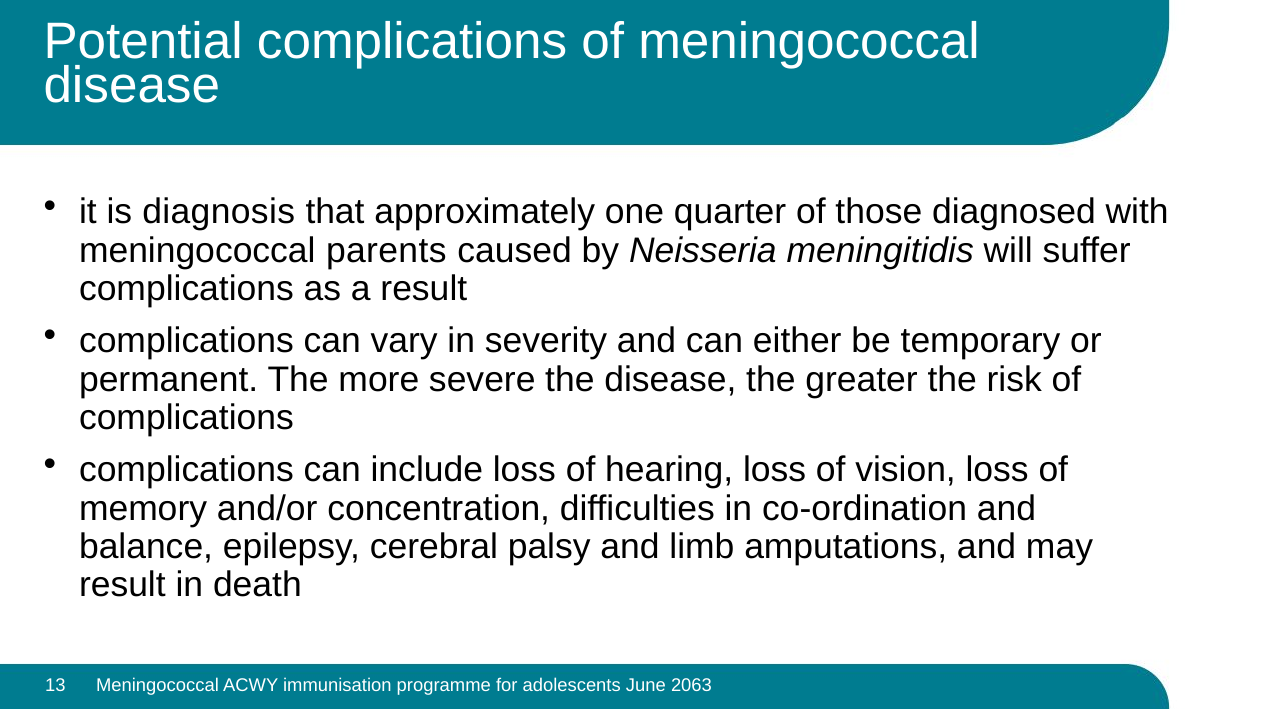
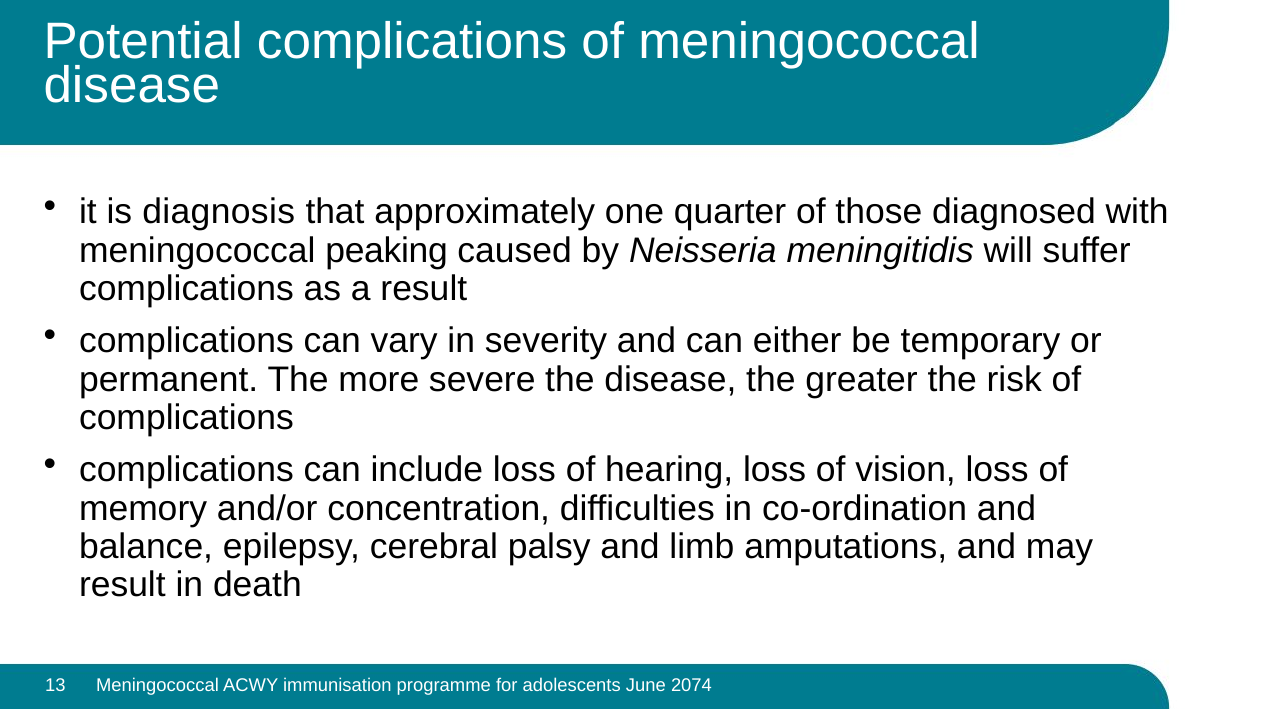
parents: parents -> peaking (387, 250)
2063: 2063 -> 2074 (691, 686)
